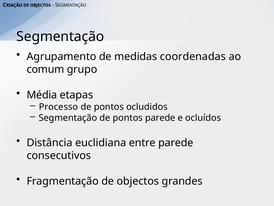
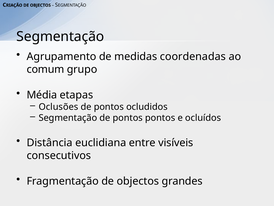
Processo: Processo -> Oclusões (58, 107)
pontos parede: parede -> pontos (160, 118)
entre parede: parede -> visíveis (176, 142)
